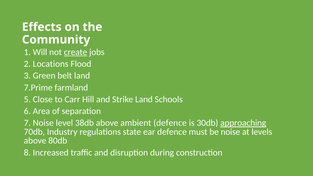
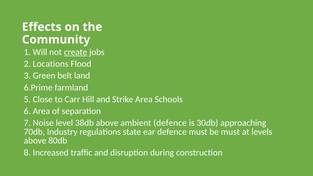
7.Prime: 7.Prime -> 6.Prime (38, 88)
Strike Land: Land -> Area (144, 99)
approaching underline: present -> none (243, 123)
be noise: noise -> must (230, 132)
